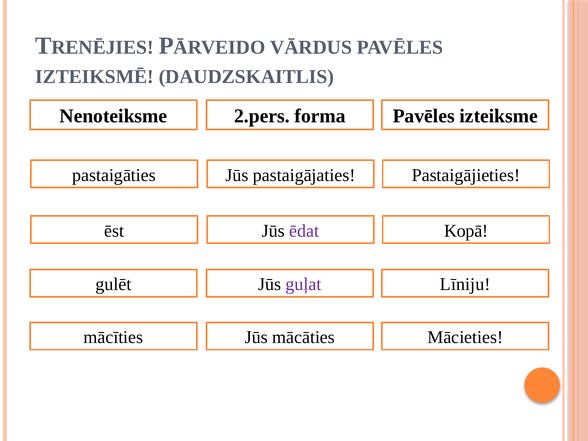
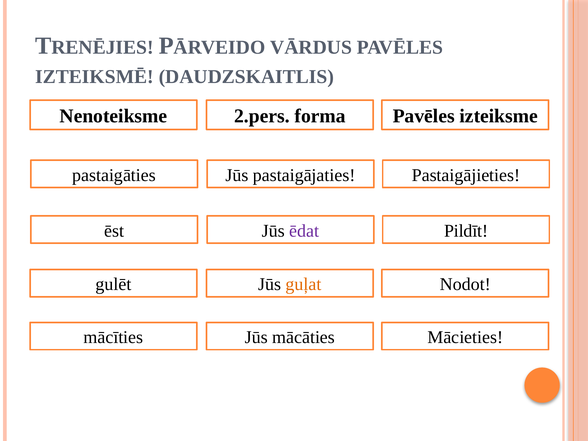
Kopā: Kopā -> Pildīt (466, 231)
guļat colour: purple -> orange (304, 284)
Līniju: Līniju -> Nodot (465, 284)
